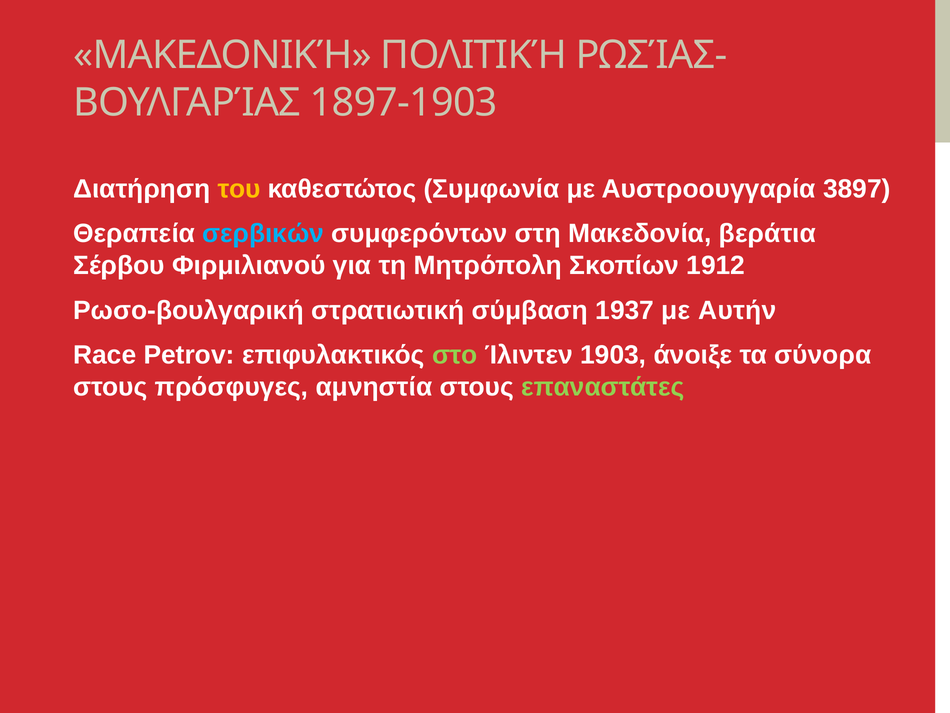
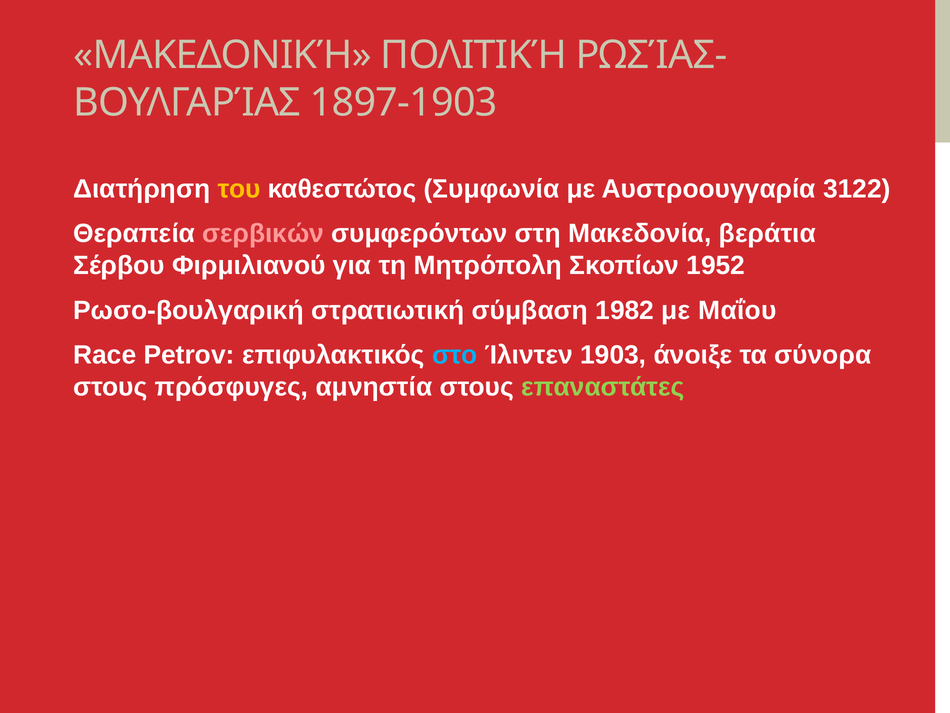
3897: 3897 -> 3122 (857, 189)
σερβικών colour: light blue -> pink (263, 234)
1912: 1912 -> 1952 (716, 265)
1937: 1937 -> 1982 (625, 310)
Αυτήν: Αυτήν -> Μαΐου (737, 310)
στο colour: light green -> light blue (455, 355)
